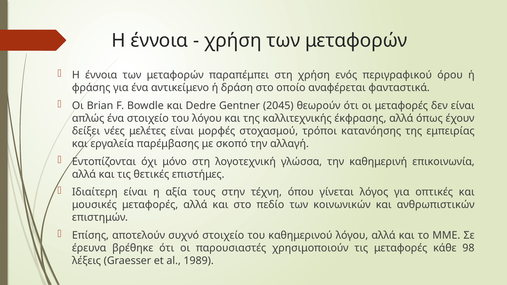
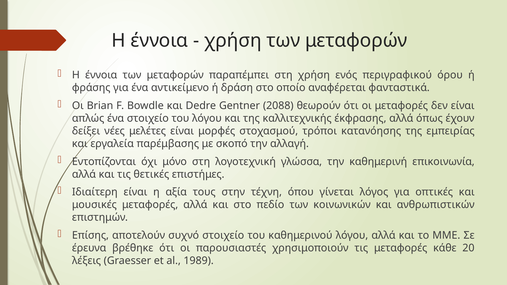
2045: 2045 -> 2088 (278, 106)
98: 98 -> 20 (468, 248)
